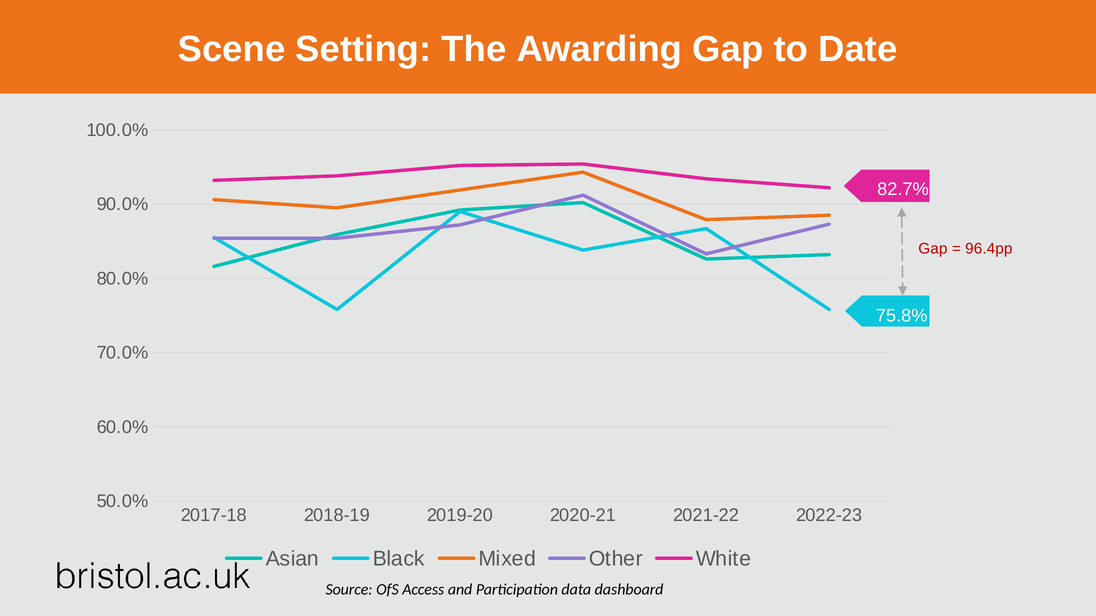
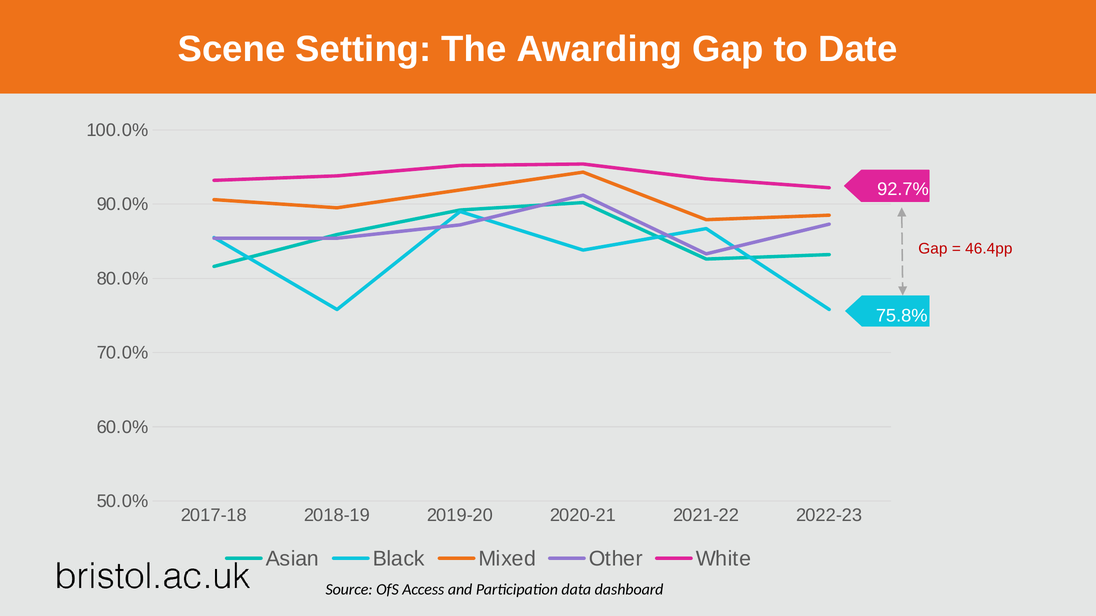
82.7%: 82.7% -> 92.7% (903, 189)
96.4pp: 96.4pp -> 46.4pp (989, 249)
